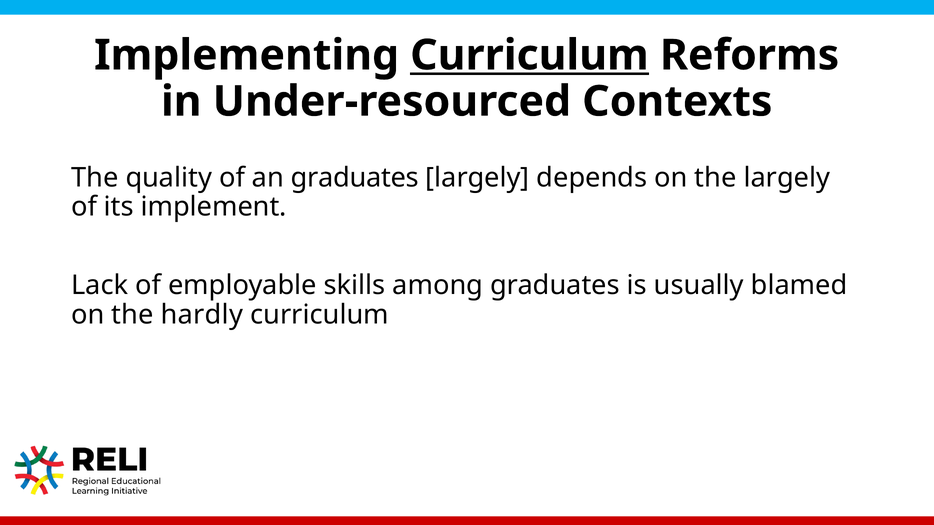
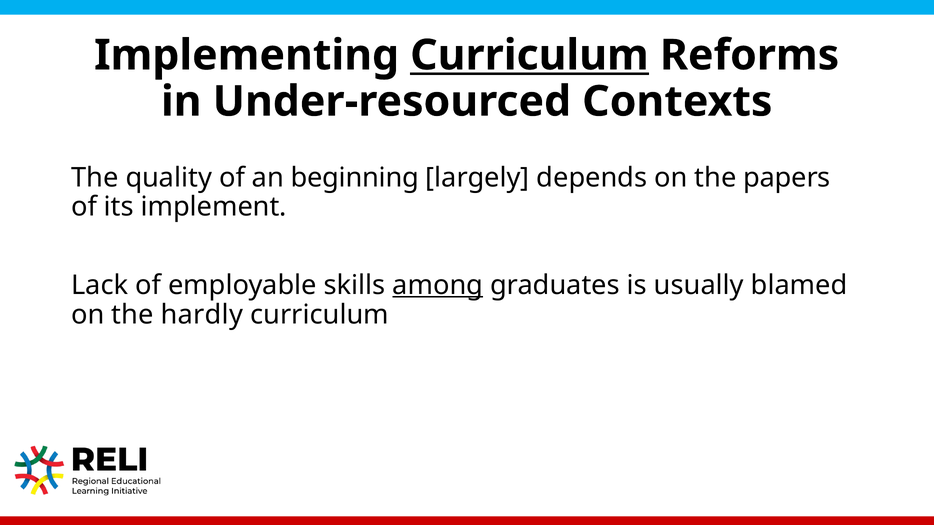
an graduates: graduates -> beginning (355, 178)
the largely: largely -> papers (787, 178)
among underline: none -> present (438, 285)
